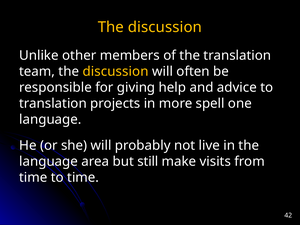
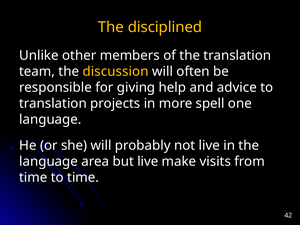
discussion: discussion -> disciplined (165, 27)
but still: still -> live (148, 162)
